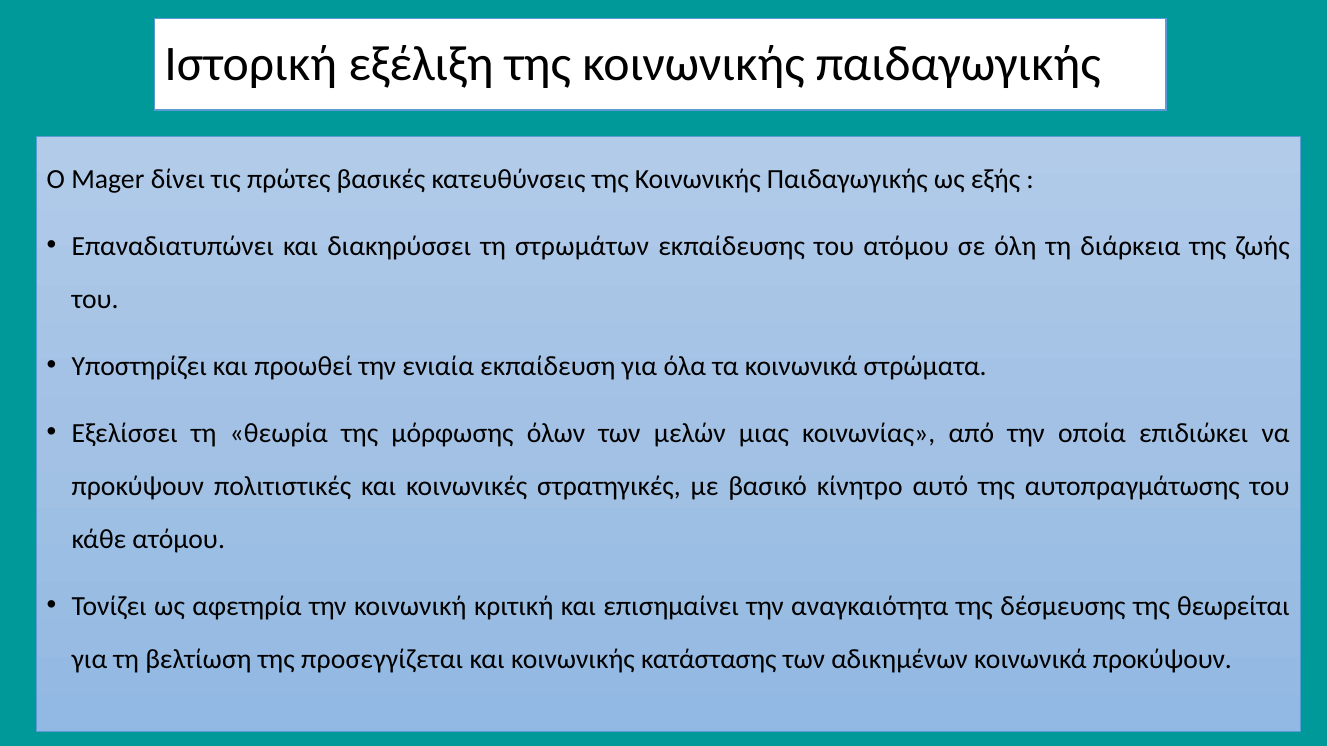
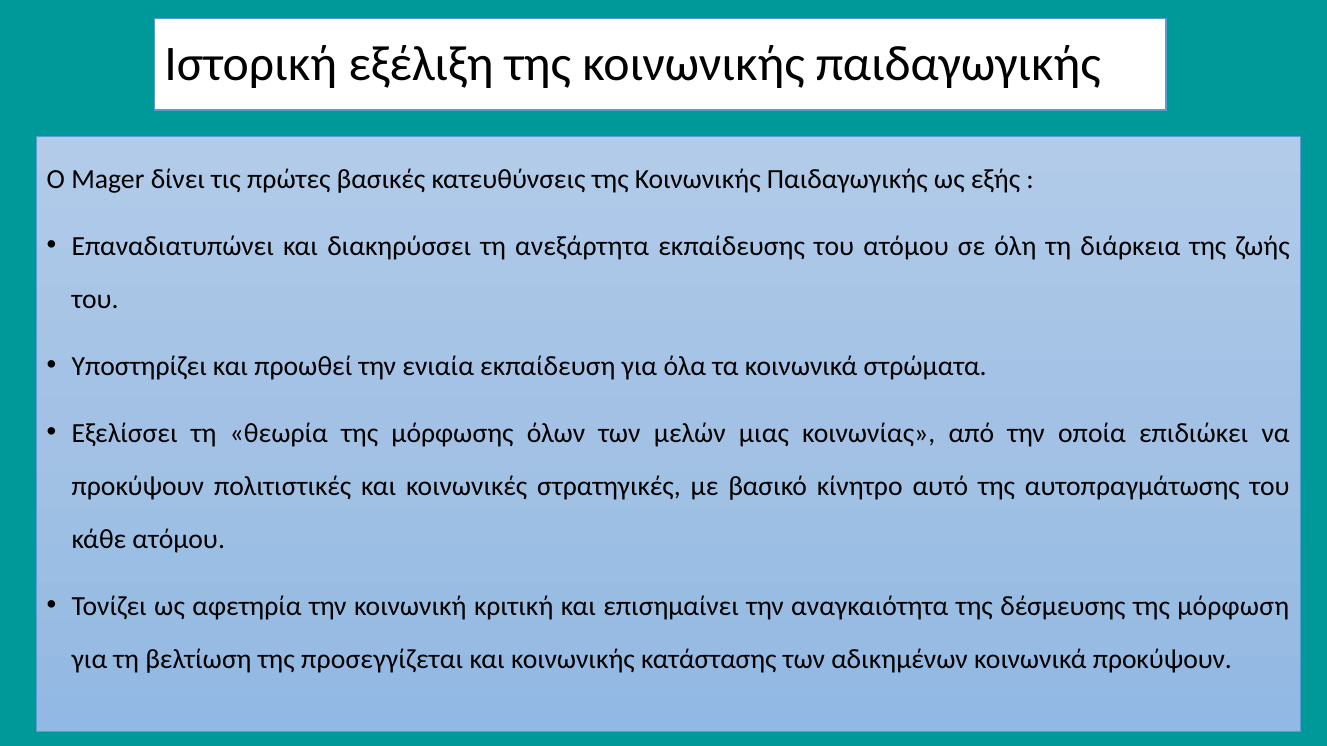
στρωμάτων: στρωμάτων -> ανεξάρτητα (582, 246)
θεωρείται: θεωρείται -> μόρφωση (1233, 606)
